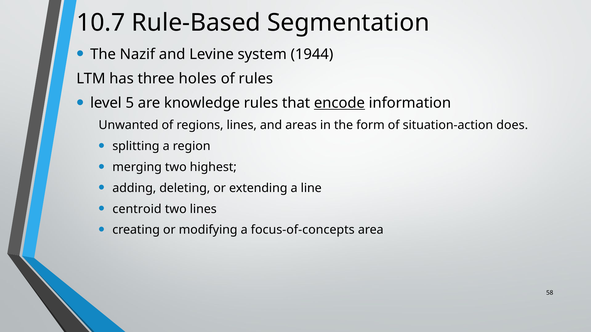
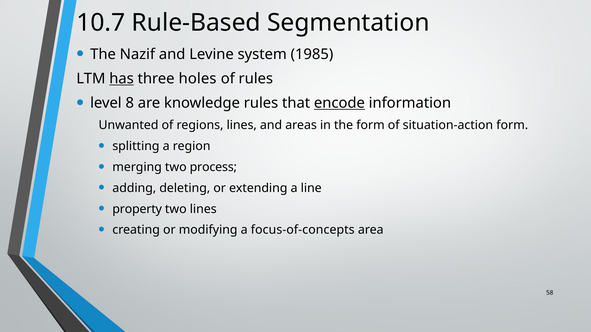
1944: 1944 -> 1985 (312, 54)
has underline: none -> present (122, 79)
5: 5 -> 8 (130, 103)
situation-action does: does -> form (512, 125)
highest: highest -> process (213, 167)
centroid: centroid -> property (137, 209)
